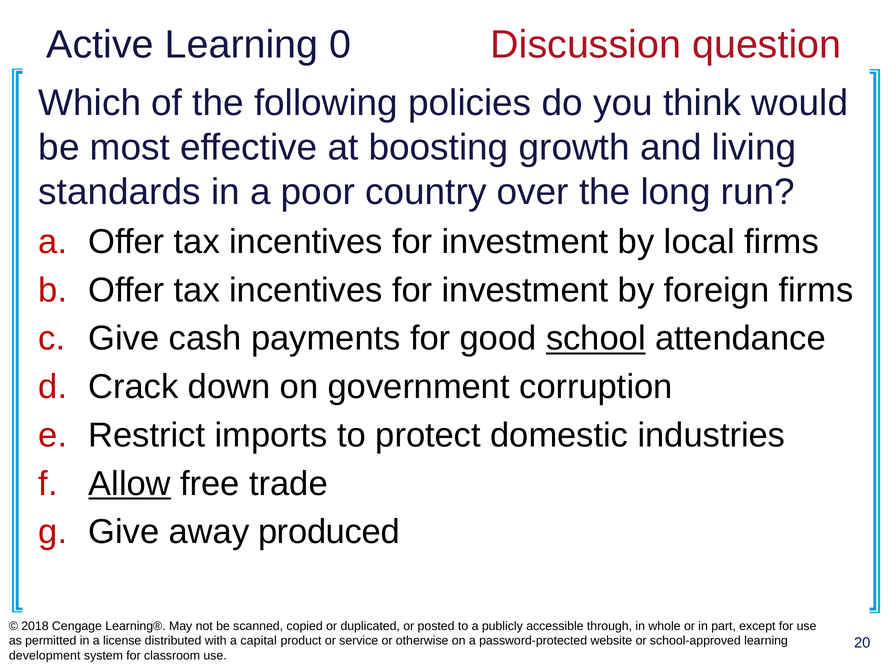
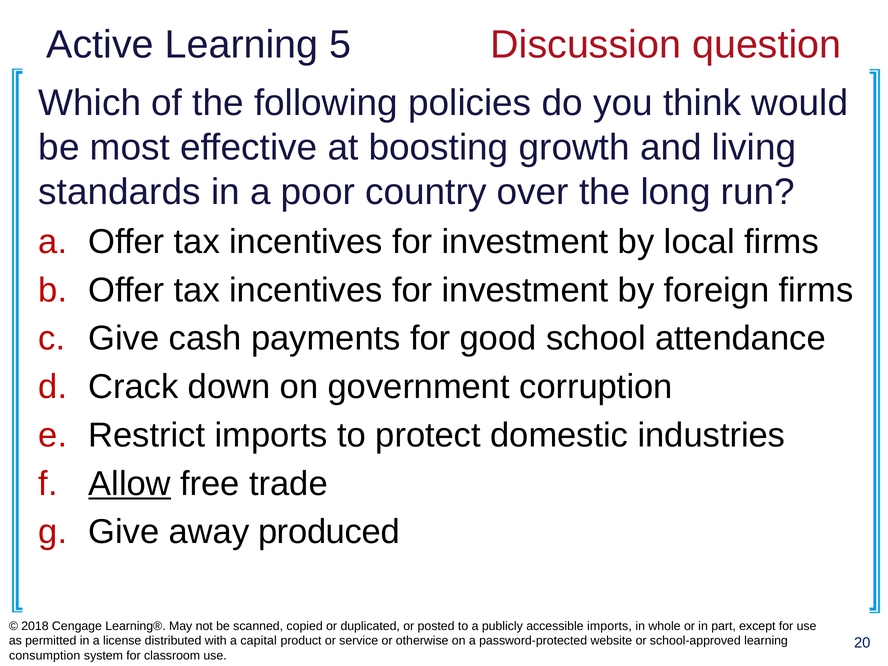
0: 0 -> 5 (340, 45)
school underline: present -> none (596, 338)
accessible through: through -> imports (609, 626)
development: development -> consumption (45, 656)
